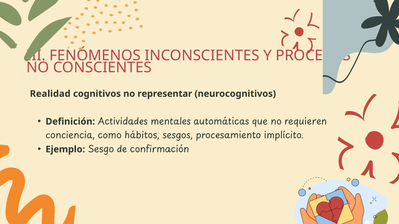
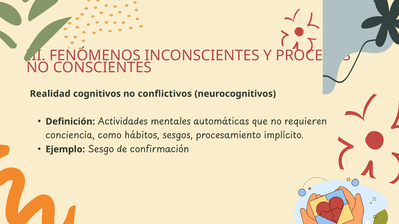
representar: representar -> conflictivos (165, 94)
